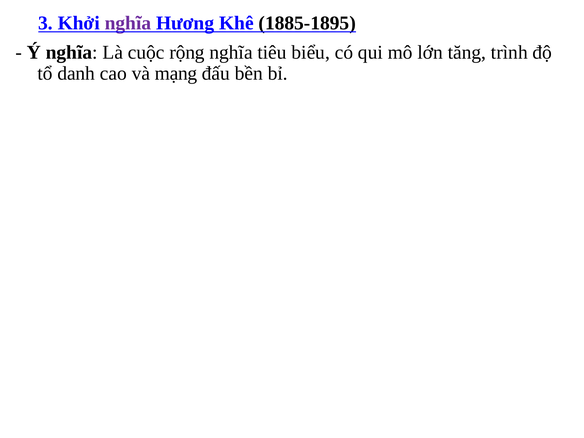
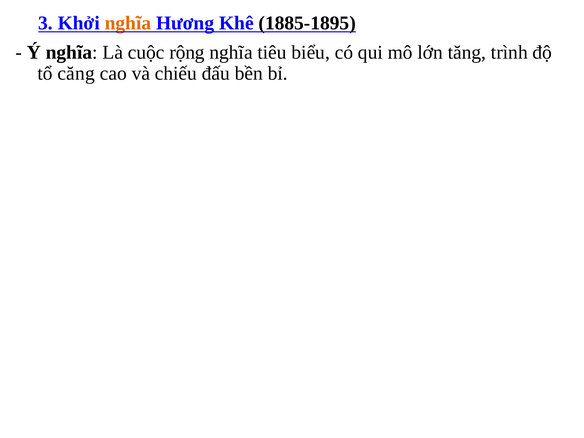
nghĩa colour: purple -> orange (128, 23)
danh: danh -> căng (76, 73)
mạng: mạng -> chiếu (176, 73)
